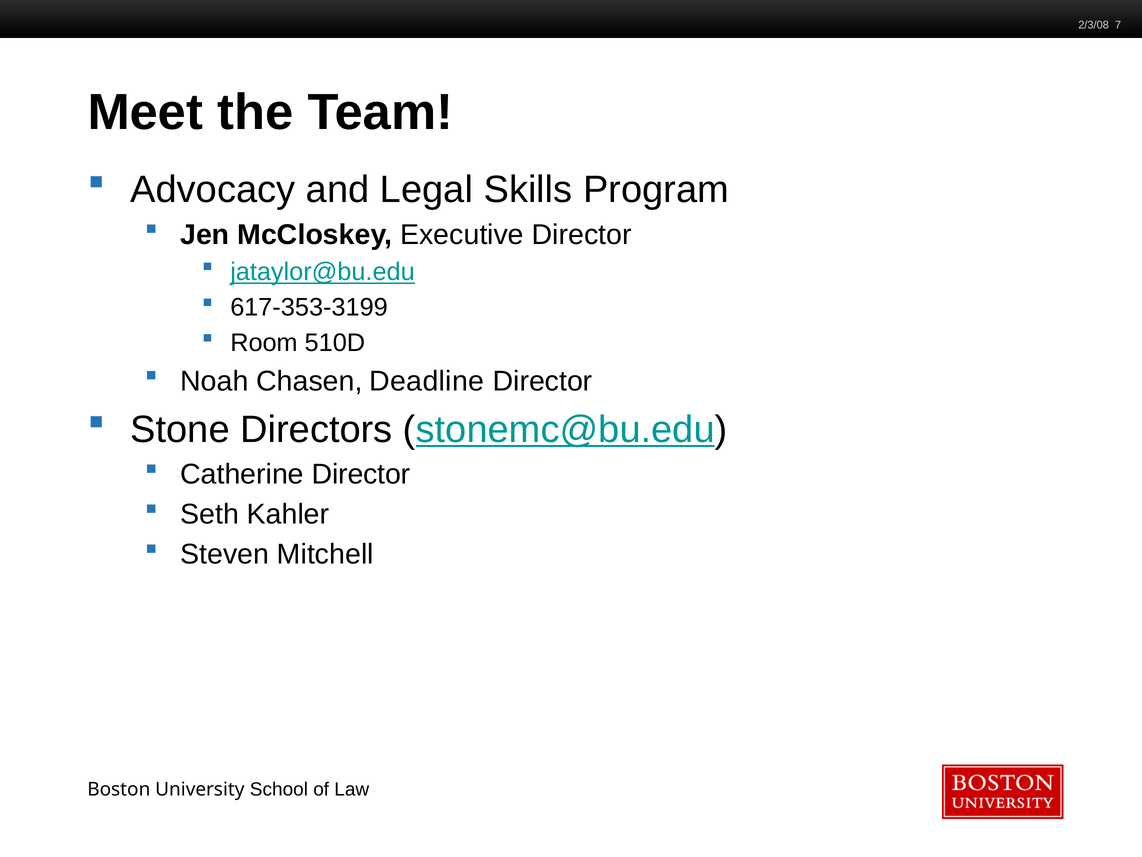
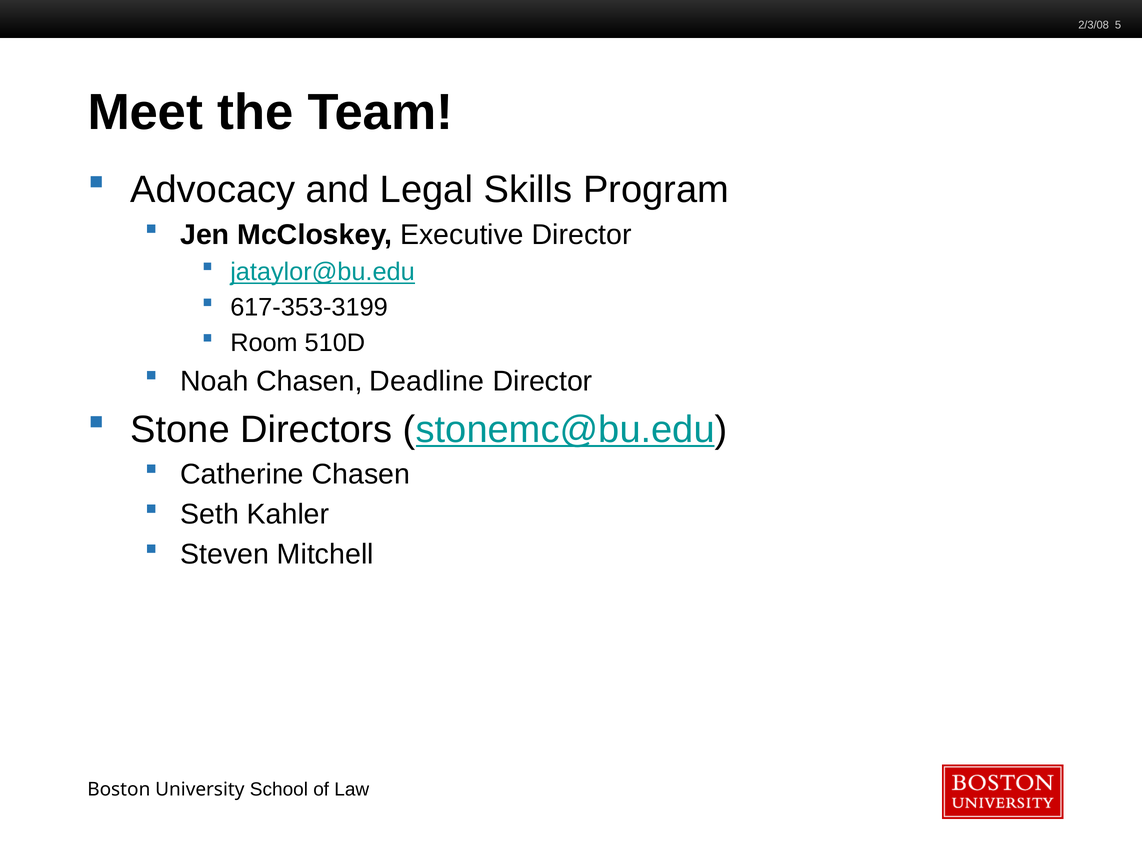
7: 7 -> 5 (1118, 25)
Catherine Director: Director -> Chasen (361, 474)
